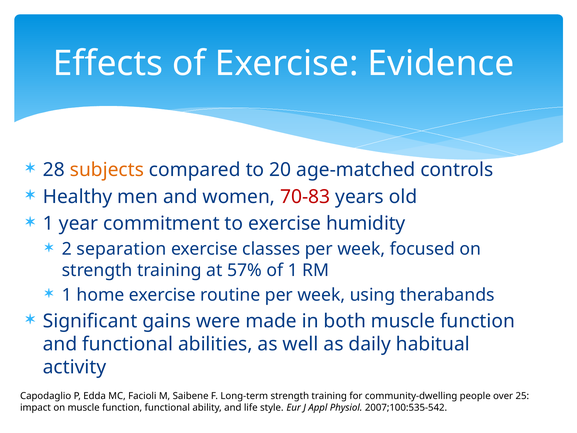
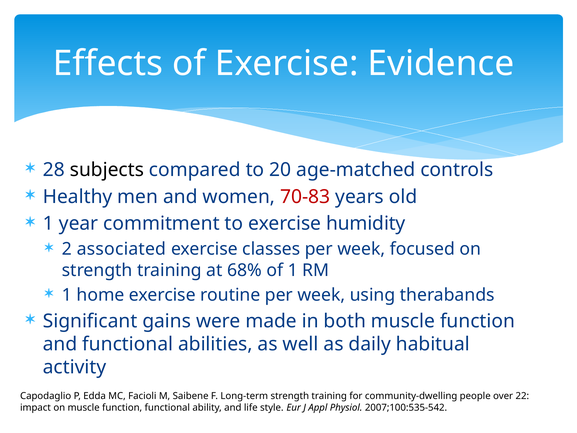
subjects colour: orange -> black (107, 170)
separation: separation -> associated (121, 249)
57%: 57% -> 68% (244, 270)
25: 25 -> 22 (522, 396)
